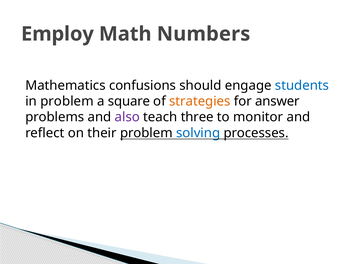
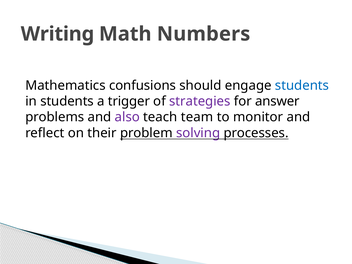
Employ: Employ -> Writing (57, 34)
in problem: problem -> students (67, 101)
square: square -> trigger (129, 101)
strategies colour: orange -> purple (200, 101)
three: three -> team (197, 117)
solving colour: blue -> purple (198, 133)
